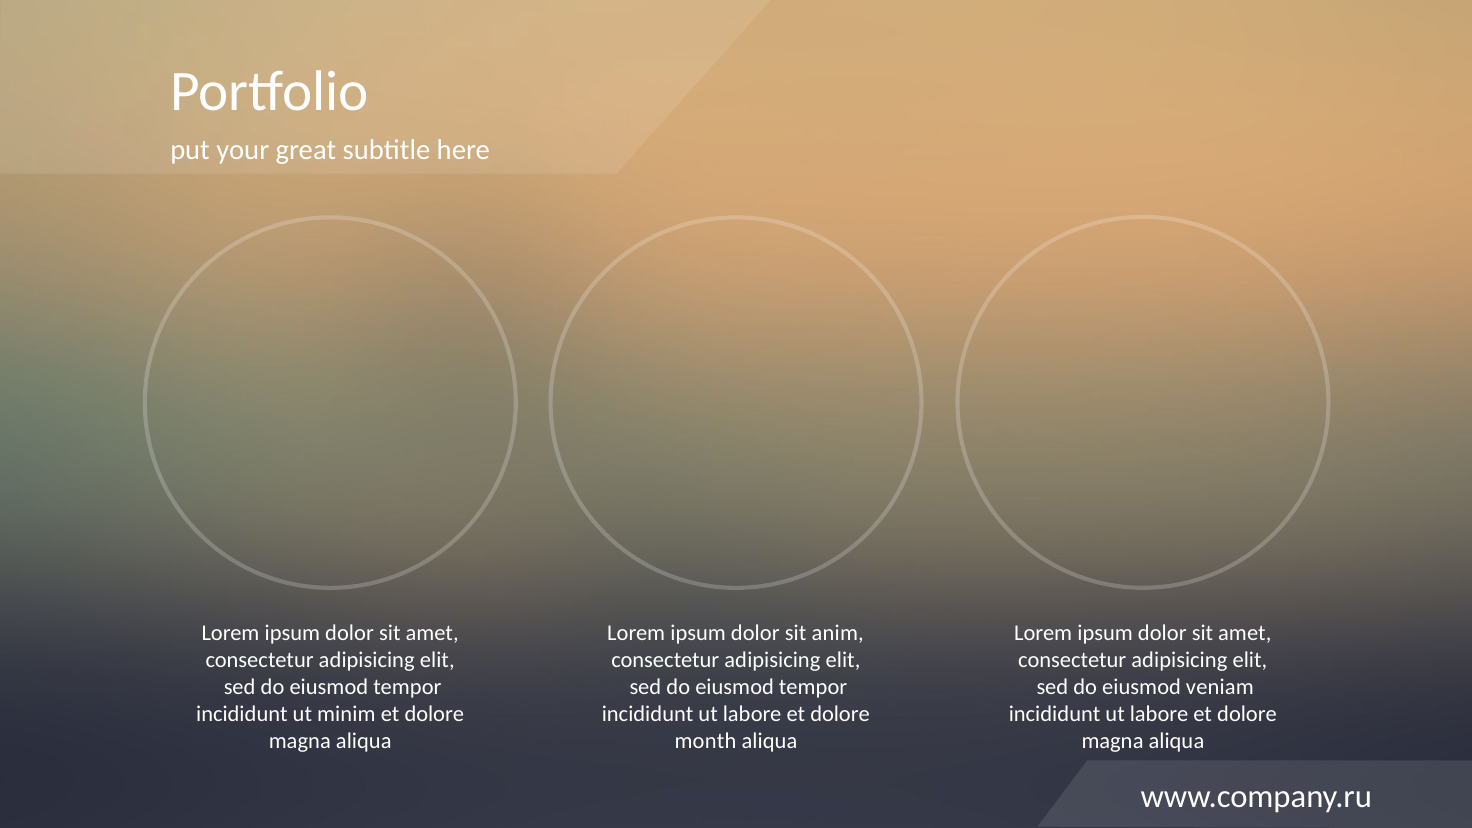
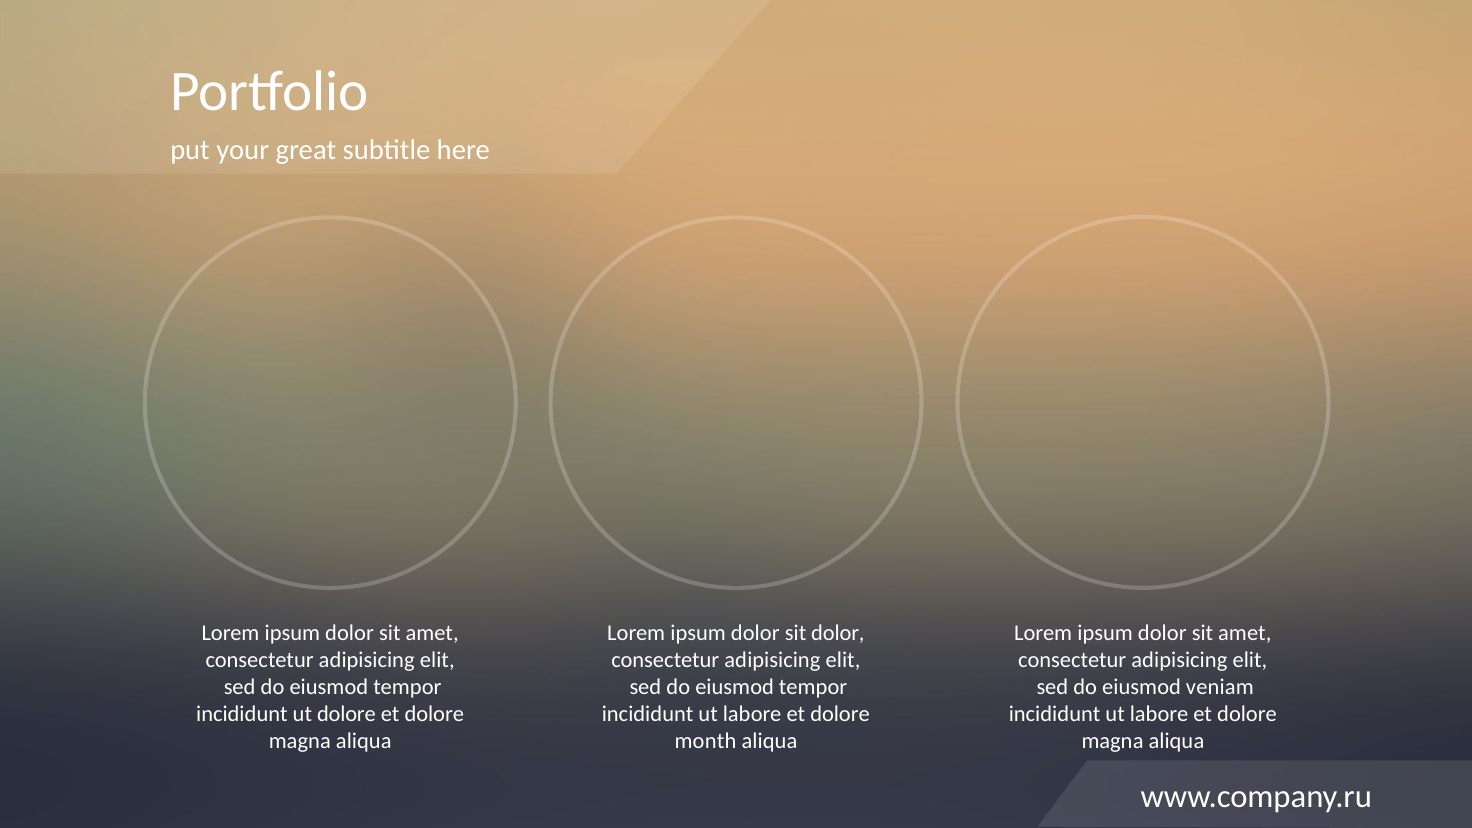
sit anim: anim -> dolor (838, 633)
ut minim: minim -> dolore (346, 714)
